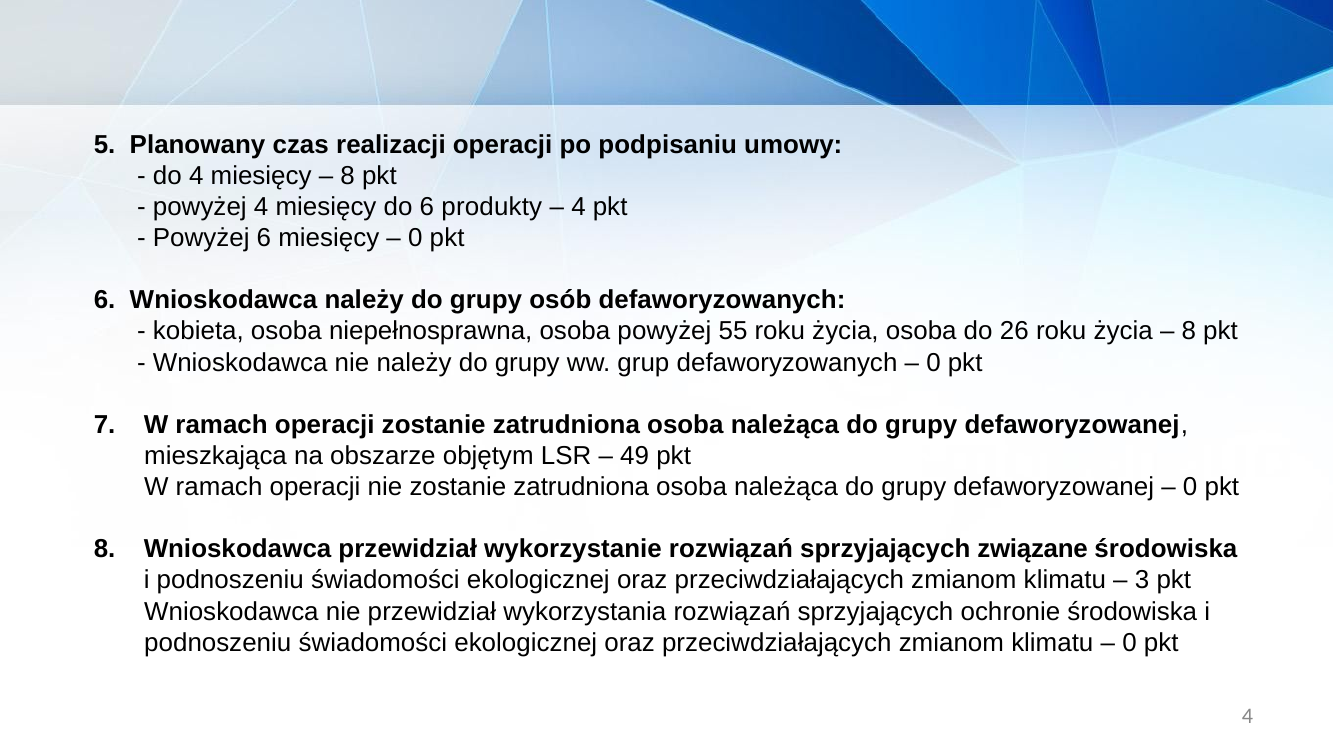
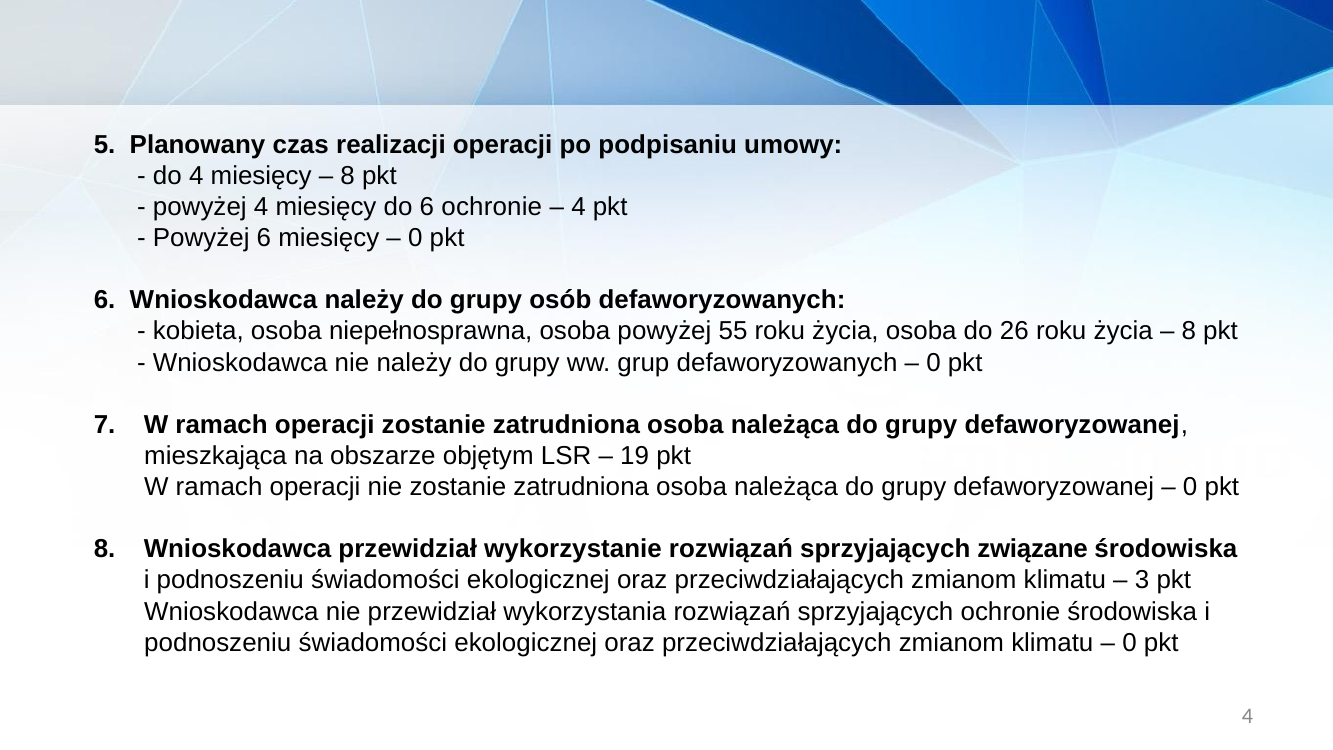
6 produkty: produkty -> ochronie (492, 207)
49: 49 -> 19 (635, 456)
